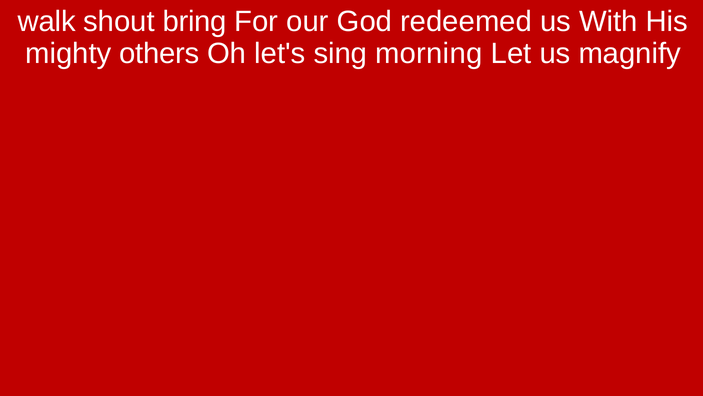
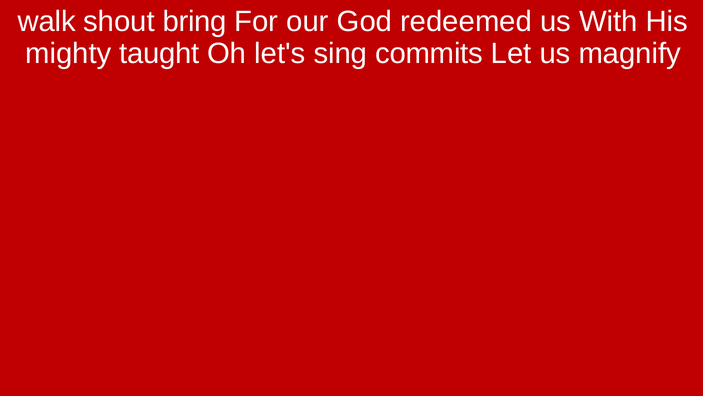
others: others -> taught (159, 53)
morning: morning -> commits (429, 53)
